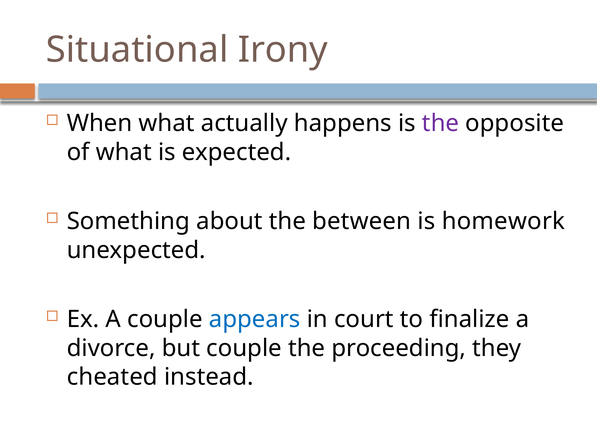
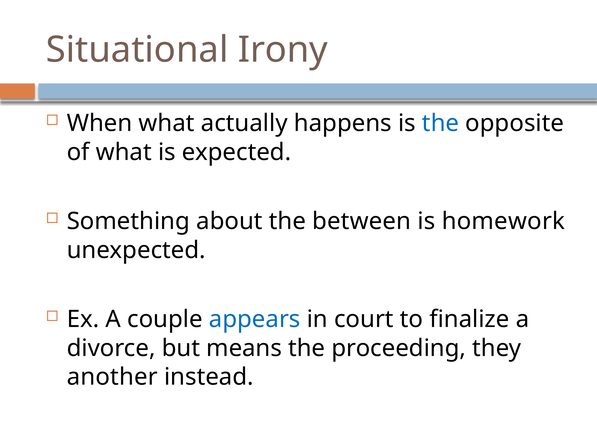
the colour: purple -> blue (441, 124)
but couple: couple -> means (244, 349)
cheated: cheated -> another (112, 378)
